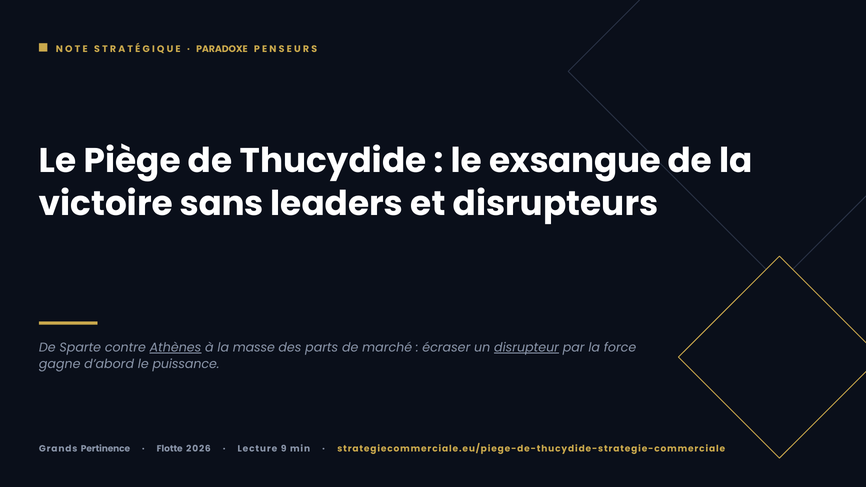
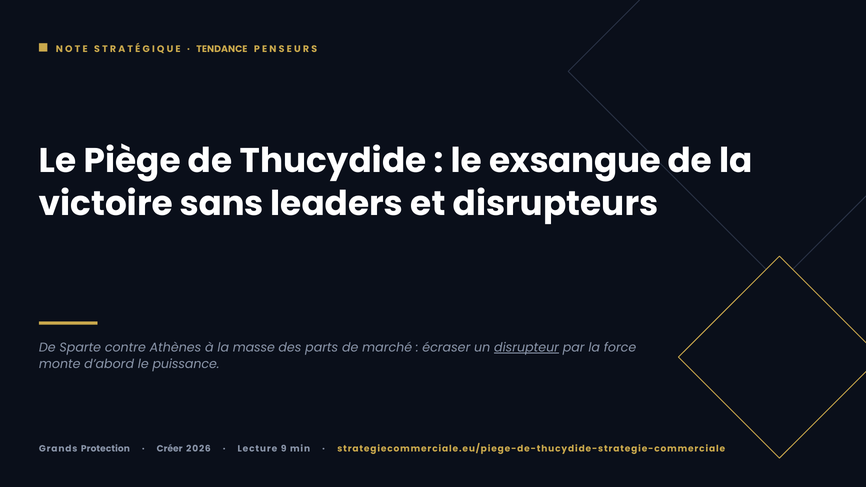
PARADOXE: PARADOXE -> TENDANCE (222, 49)
Athènes underline: present -> none (175, 348)
gagne: gagne -> monte (60, 364)
Pertinence: Pertinence -> Protection (105, 449)
Flotte: Flotte -> Créer (170, 449)
